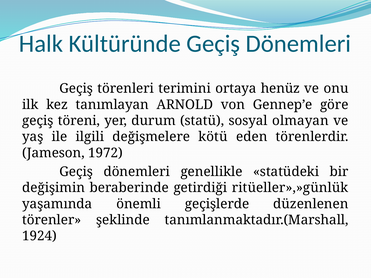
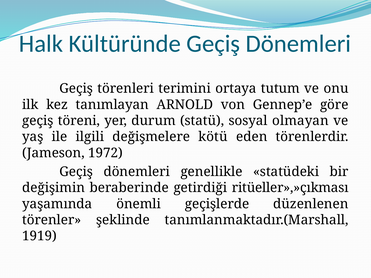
henüz: henüz -> tutum (280, 89)
ritüeller»,»günlük: ritüeller»,»günlük -> ritüeller»,»çıkması (290, 188)
1924: 1924 -> 1919 (39, 236)
